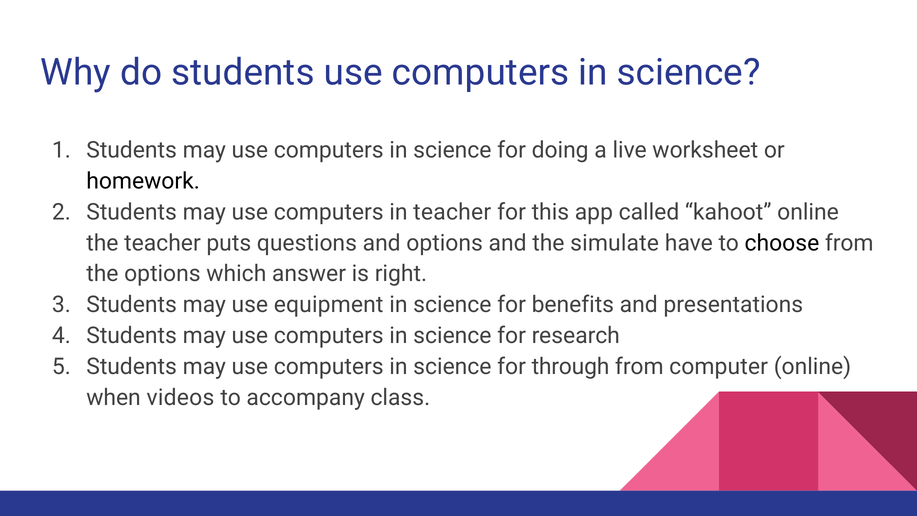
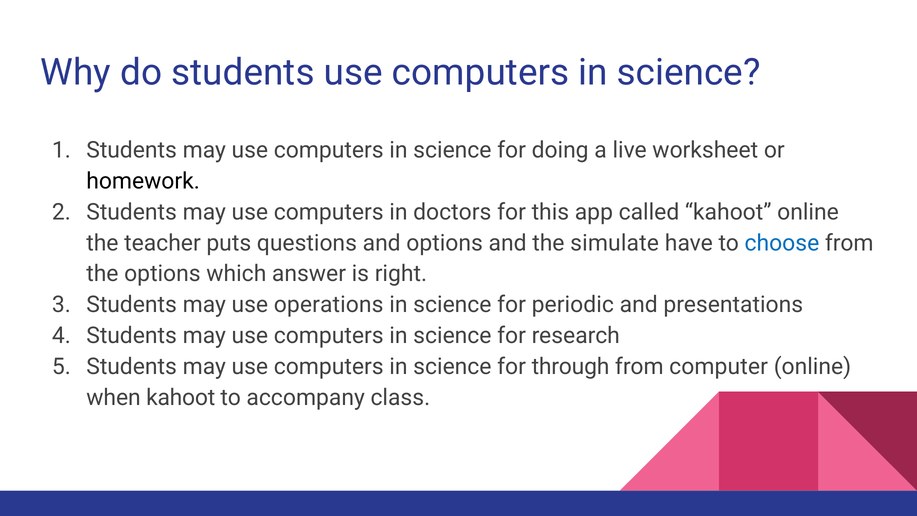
in teacher: teacher -> doctors (452, 212)
choose colour: black -> blue (782, 243)
equipment: equipment -> operations (329, 305)
benefits: benefits -> periodic (573, 305)
when videos: videos -> kahoot (181, 397)
